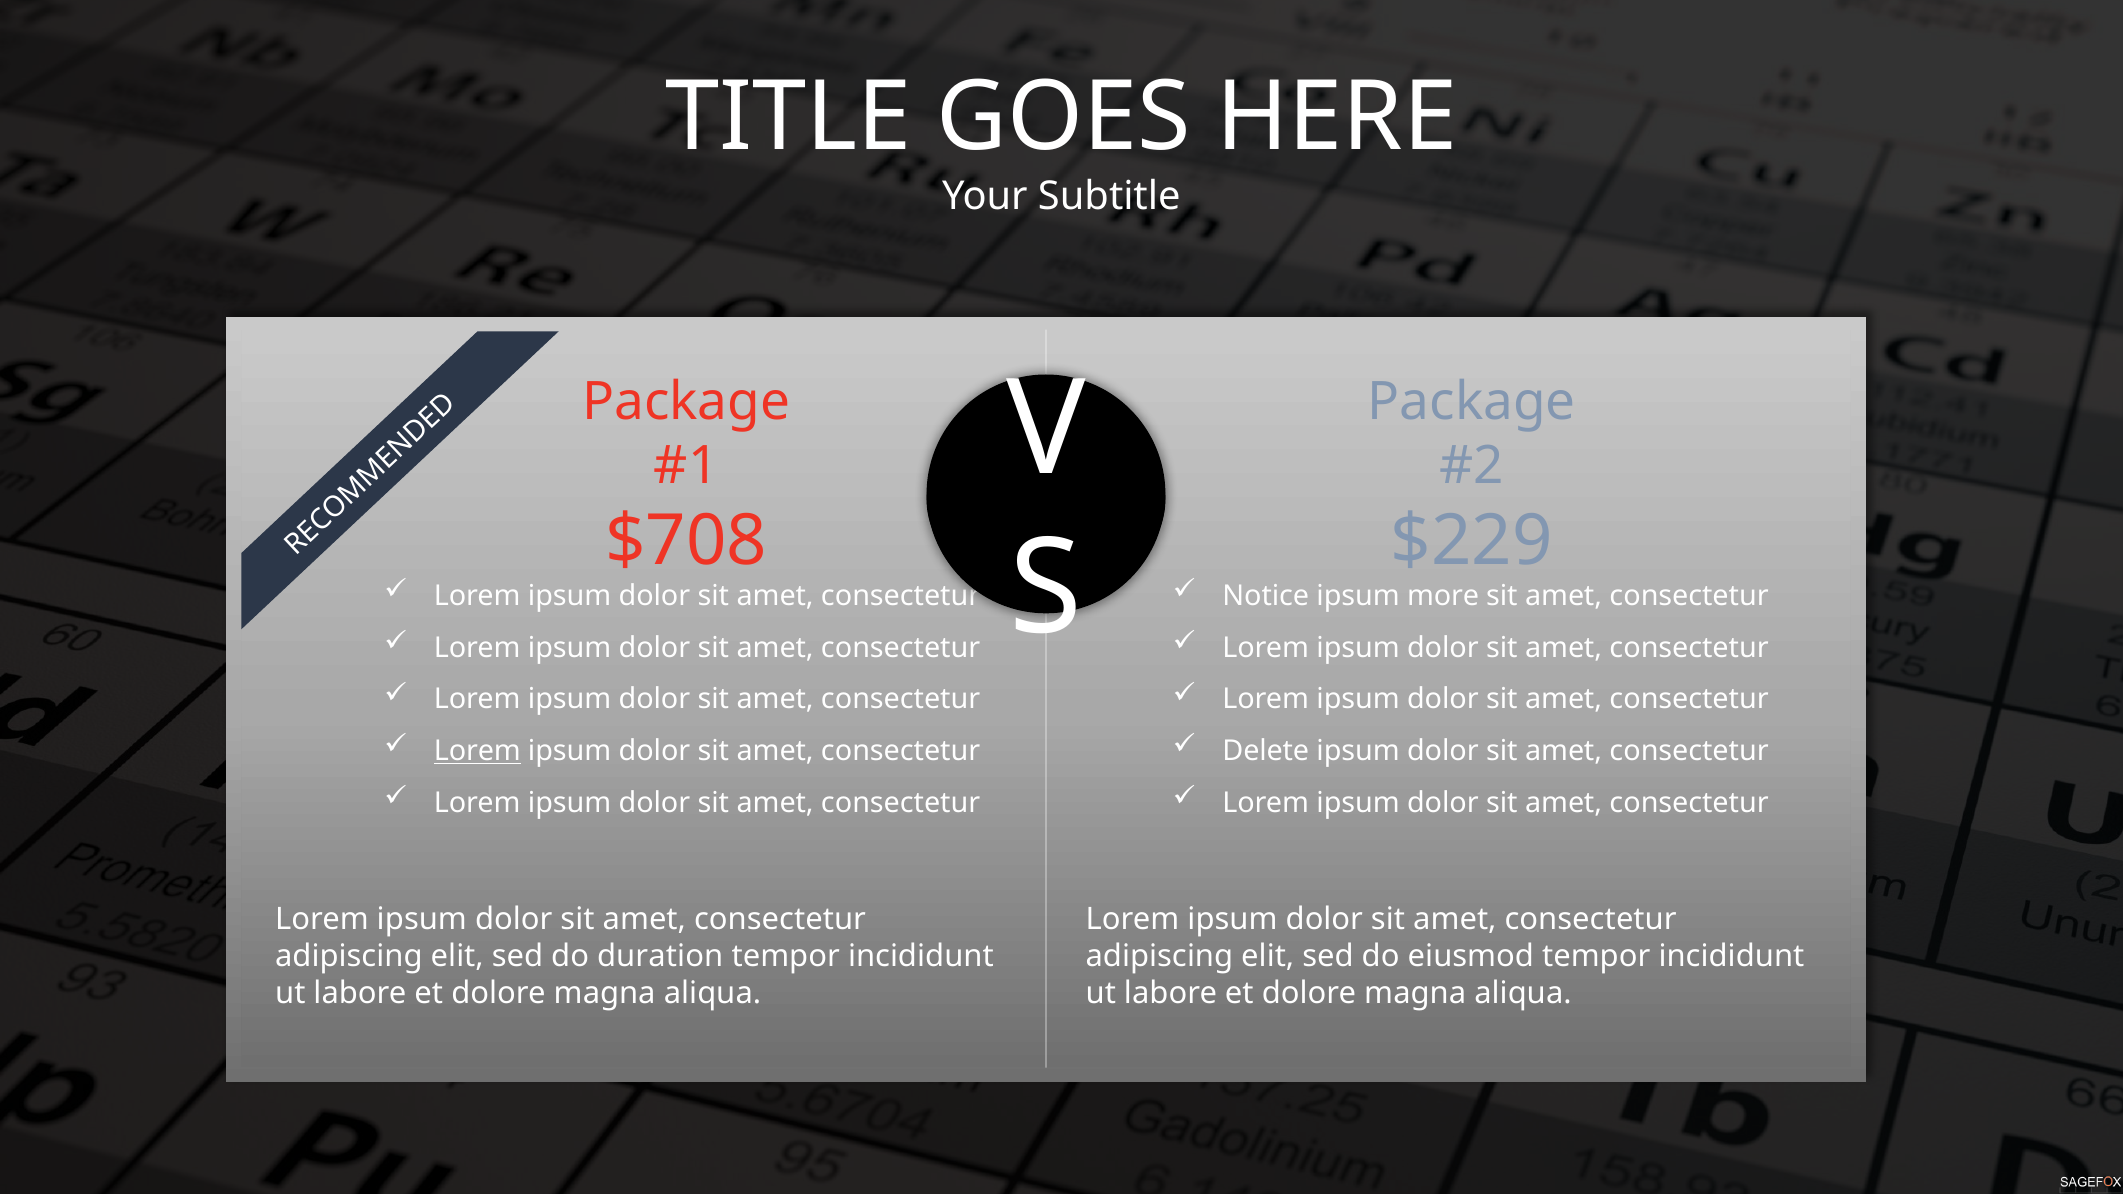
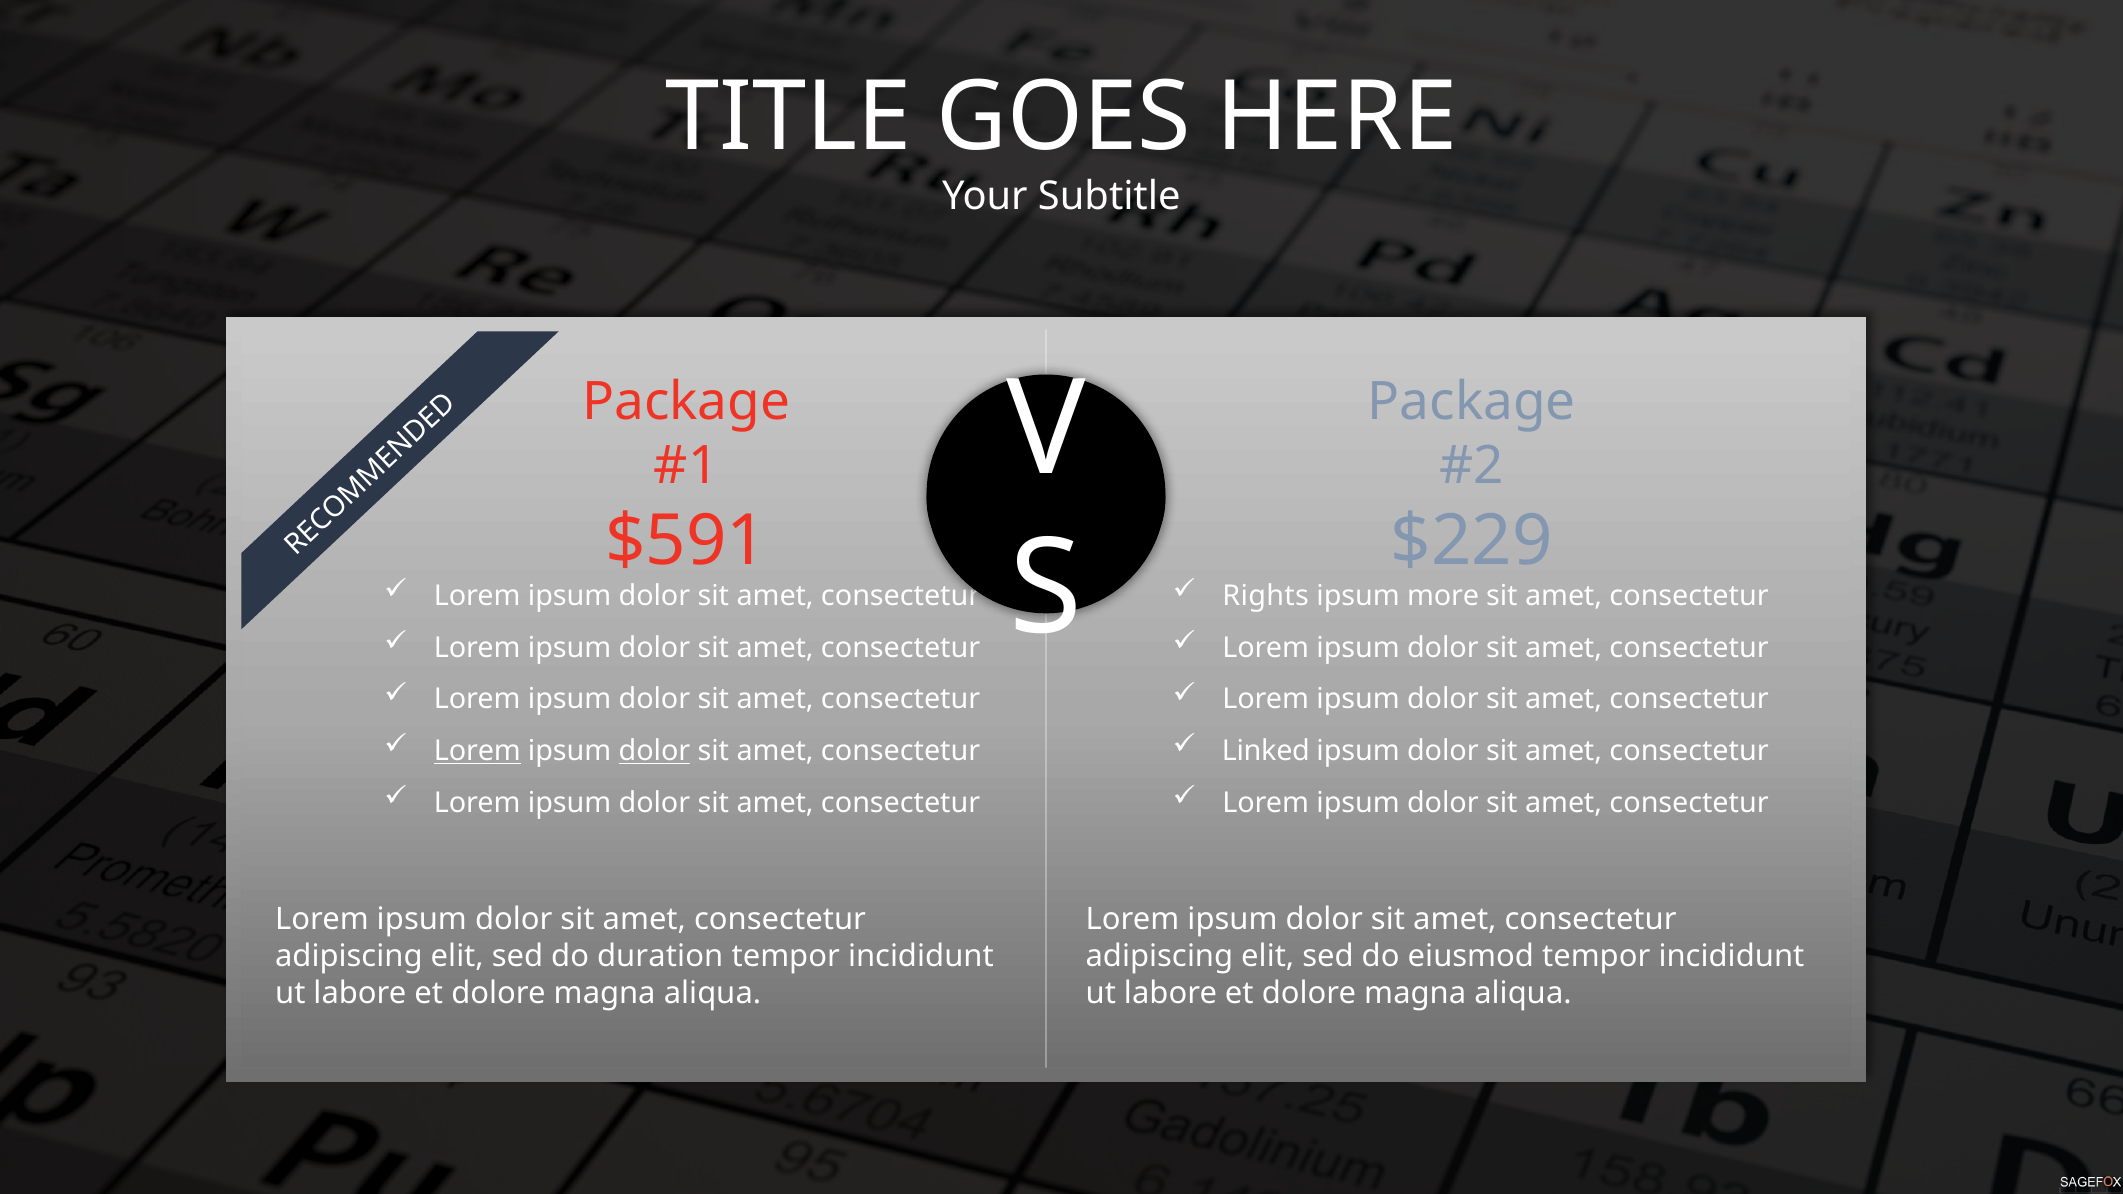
$708: $708 -> $591 (686, 541)
Notice: Notice -> Rights (1266, 596)
dolor underline: none -> present (655, 751)
Delete: Delete -> Linked (1266, 751)
